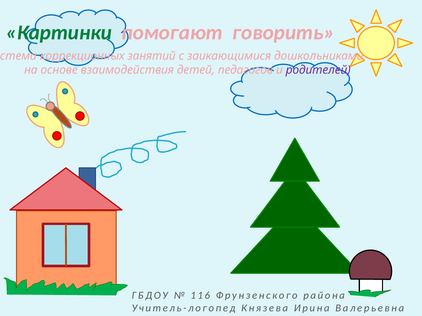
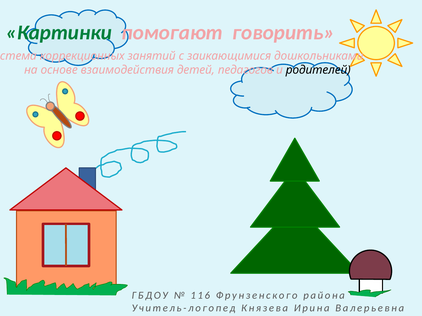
родителей colour: purple -> black (318, 70)
